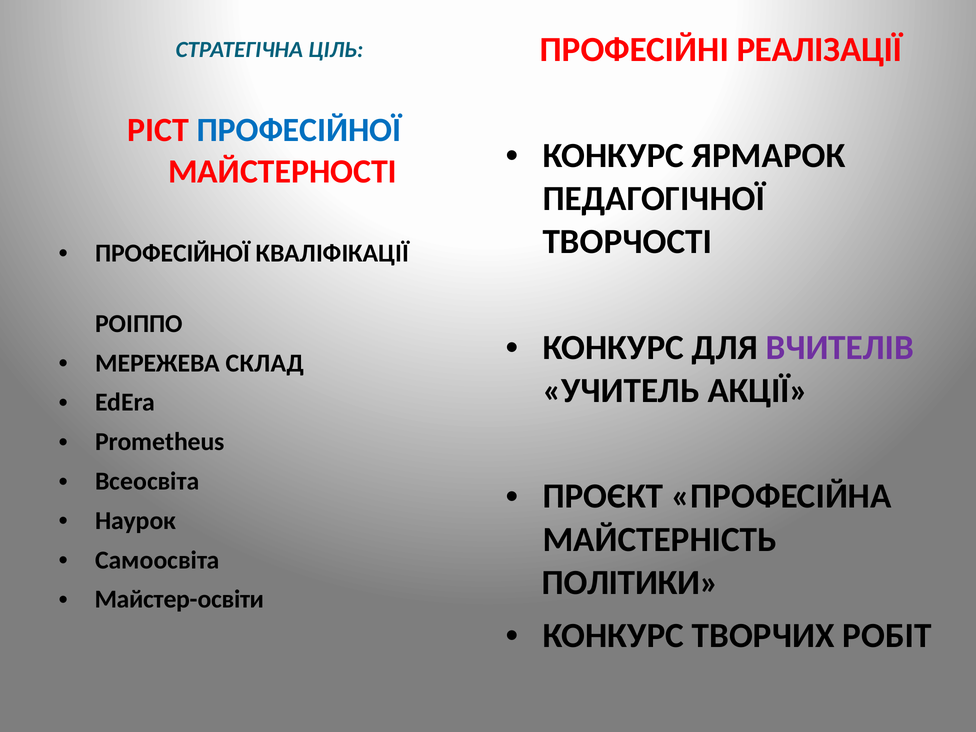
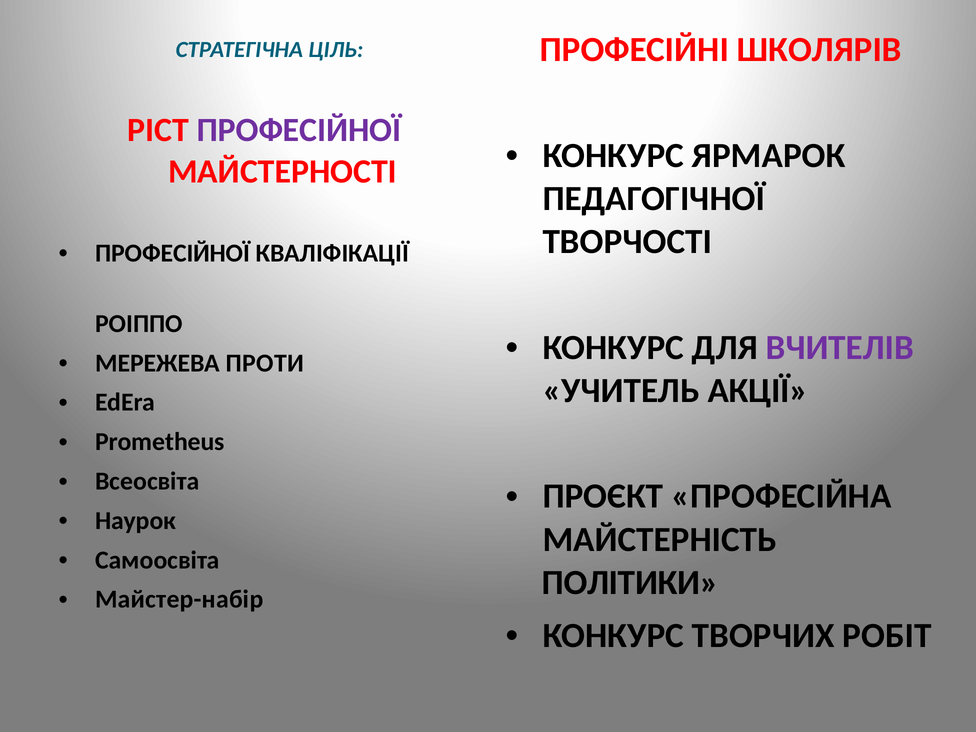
РЕАЛІЗАЦІЇ: РЕАЛІЗАЦІЇ -> ШКОЛЯРІВ (819, 50)
ПРОФЕСІЙНОЇ colour: blue -> purple (299, 130)
СКЛАД: СКЛАД -> ПРОТИ (265, 363)
Майстер-освіти: Майстер-освіти -> Майстер-набір (179, 599)
